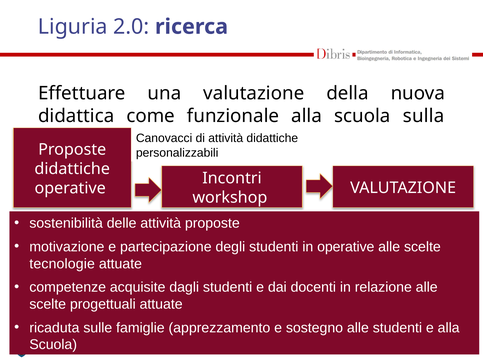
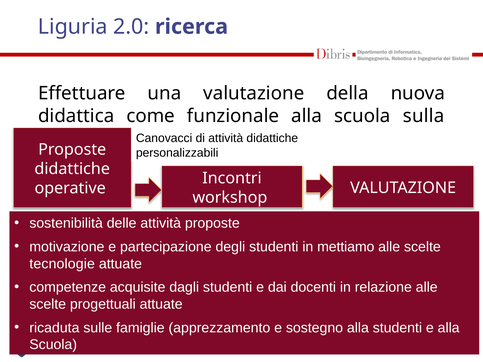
in operative: operative -> mettiamo (346, 247)
sostegno alle: alle -> alla (358, 328)
